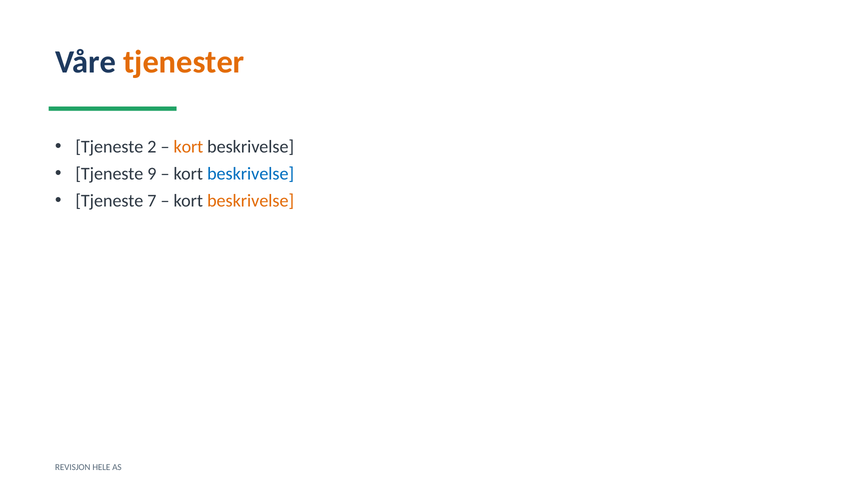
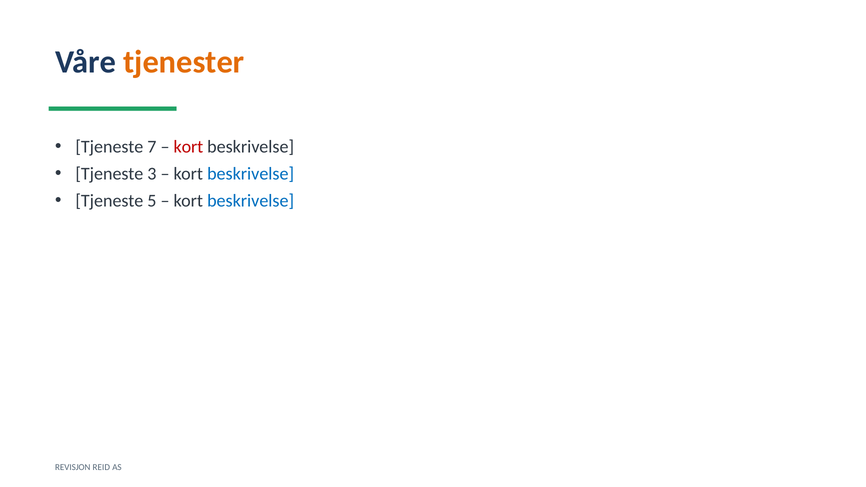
2: 2 -> 7 (152, 147)
kort colour: orange -> red (188, 147)
9: 9 -> 3 (152, 174)
7: 7 -> 5 (152, 201)
beskrivelse colour: orange -> blue (251, 201)
HELE: HELE -> REID (101, 467)
